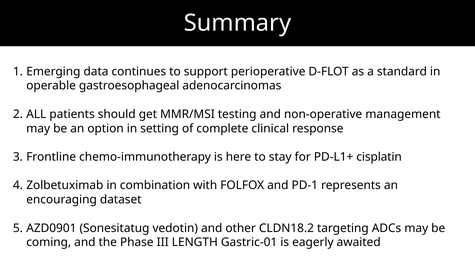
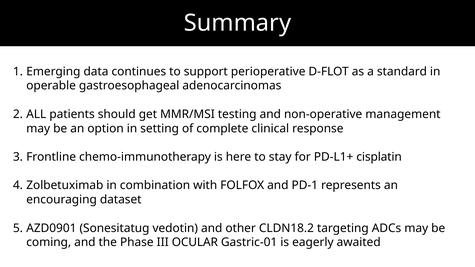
LENGTH: LENGTH -> OCULAR (195, 243)
